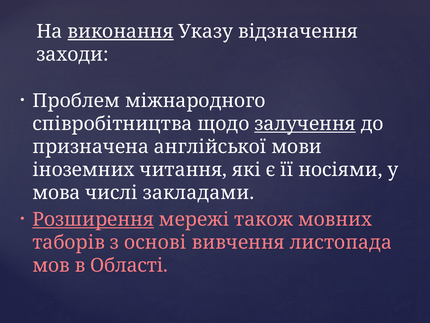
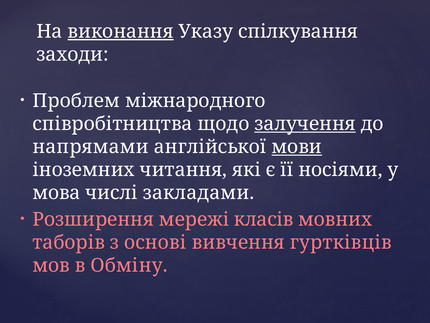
відзначення: відзначення -> спілкування (298, 31)
призначена: призначена -> напрямами (91, 147)
мови underline: none -> present (297, 147)
Розширення underline: present -> none (93, 219)
також: також -> класів (264, 219)
листопада: листопада -> гуртківців (341, 242)
Області: Області -> Обміну (129, 265)
